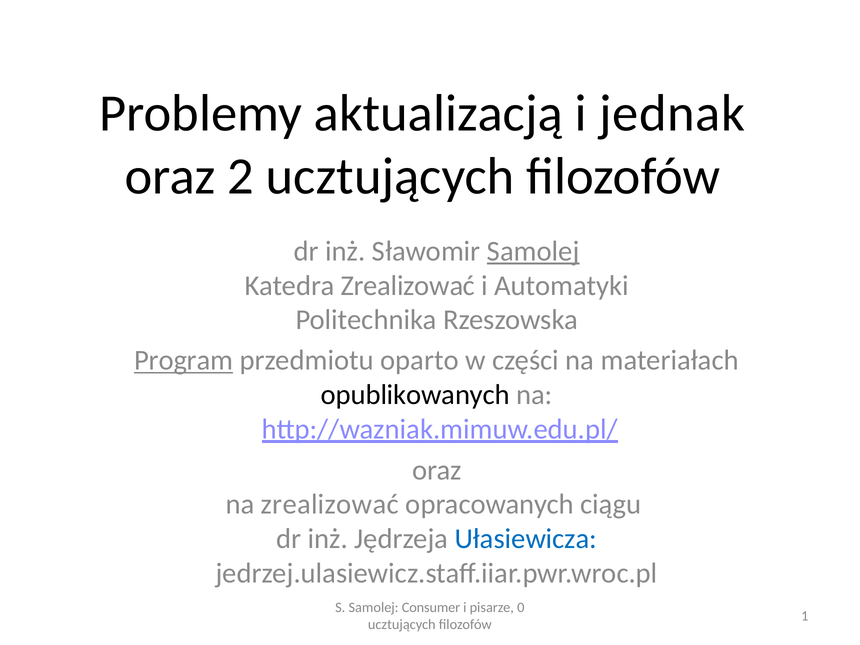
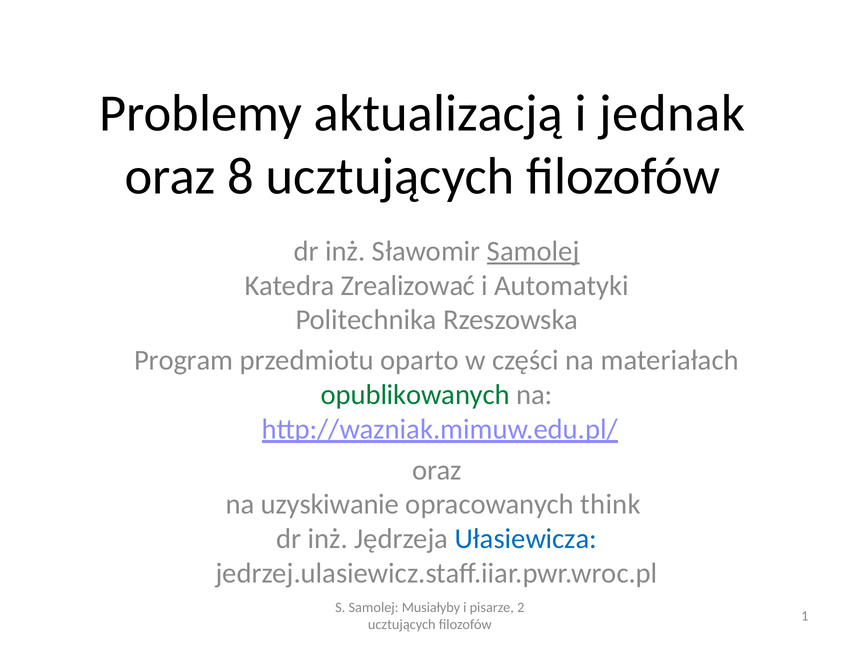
2: 2 -> 8 (241, 176)
Program underline: present -> none (184, 360)
opublikowanych colour: black -> green (415, 395)
na zrealizować: zrealizować -> uzyskiwanie (330, 505)
ciągu: ciągu -> think (611, 505)
Consumer: Consumer -> Musiałyby (431, 607)
0: 0 -> 2 (521, 607)
